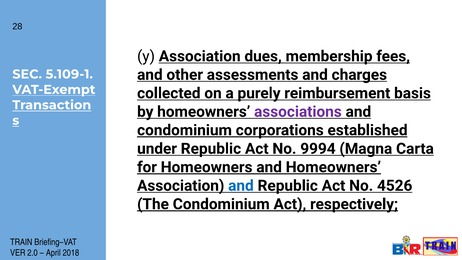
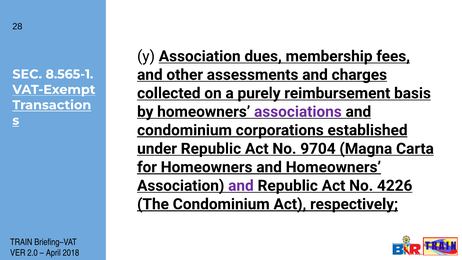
5.109-1: 5.109-1 -> 8.565-1 (69, 74)
9994: 9994 -> 9704 (318, 149)
and colour: blue -> purple (241, 186)
4526: 4526 -> 4226 (395, 186)
